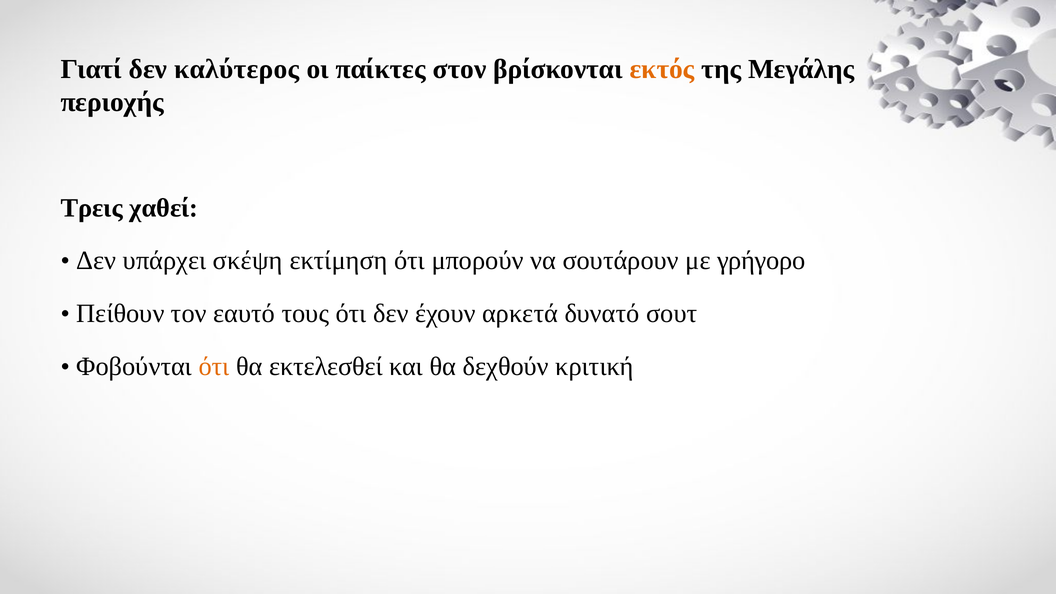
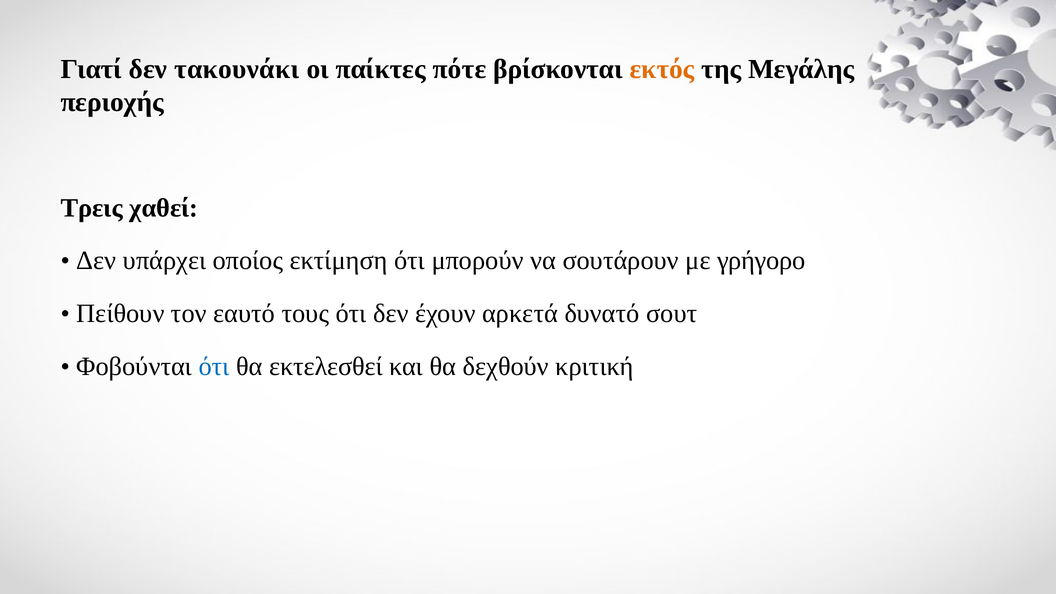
καλύτερος: καλύτερος -> τακουνάκι (237, 69)
στον: στον -> πότε (459, 69)
σκέψη: σκέψη -> οποίος (248, 261)
ότι colour: orange -> blue (214, 366)
